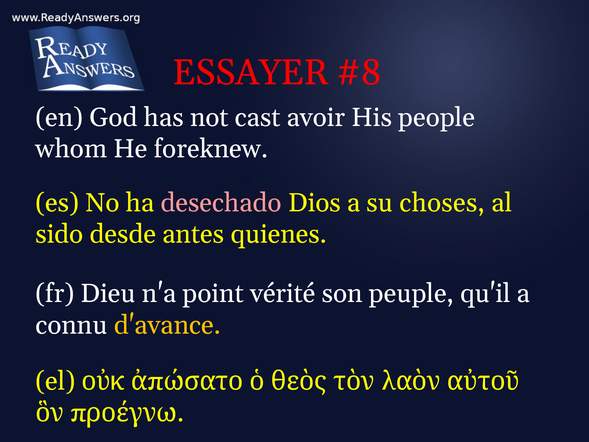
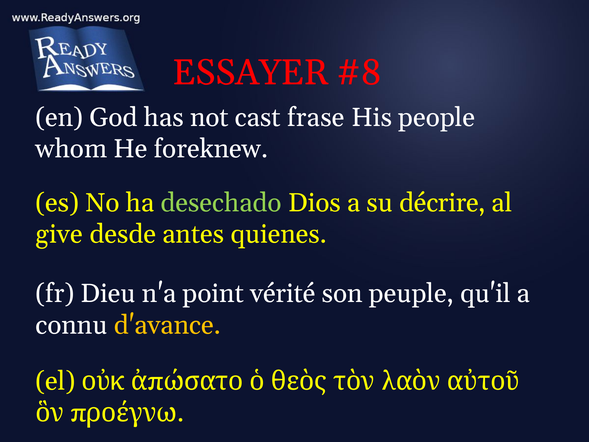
avoir: avoir -> frase (316, 117)
desechado colour: pink -> light green (221, 203)
choses: choses -> décrire (442, 203)
sido: sido -> give (59, 234)
